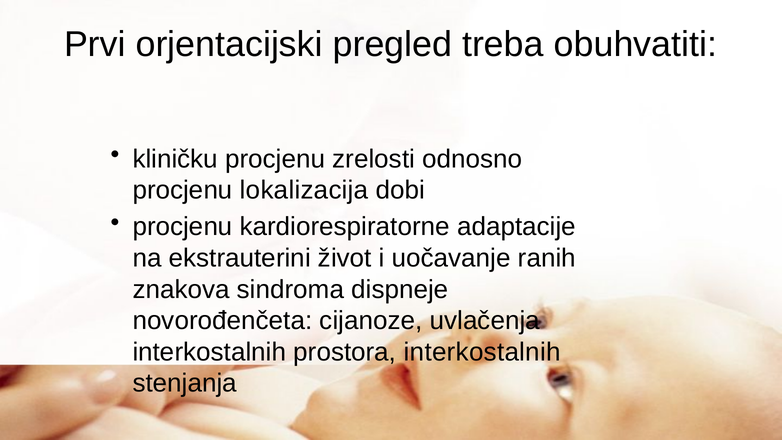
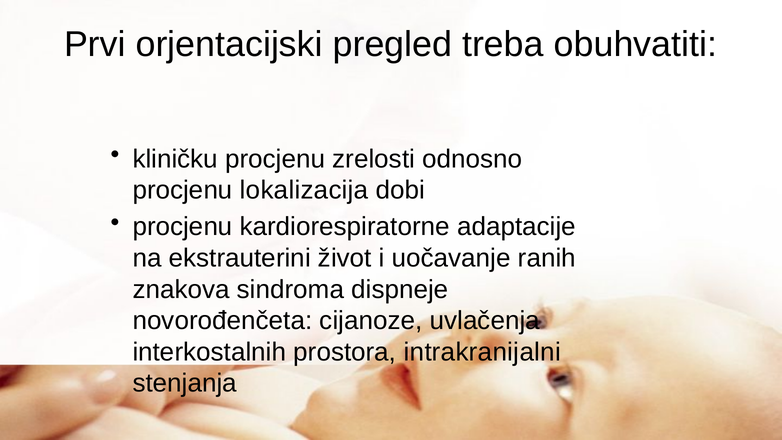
prostora interkostalnih: interkostalnih -> intrakranijalni (482, 352)
